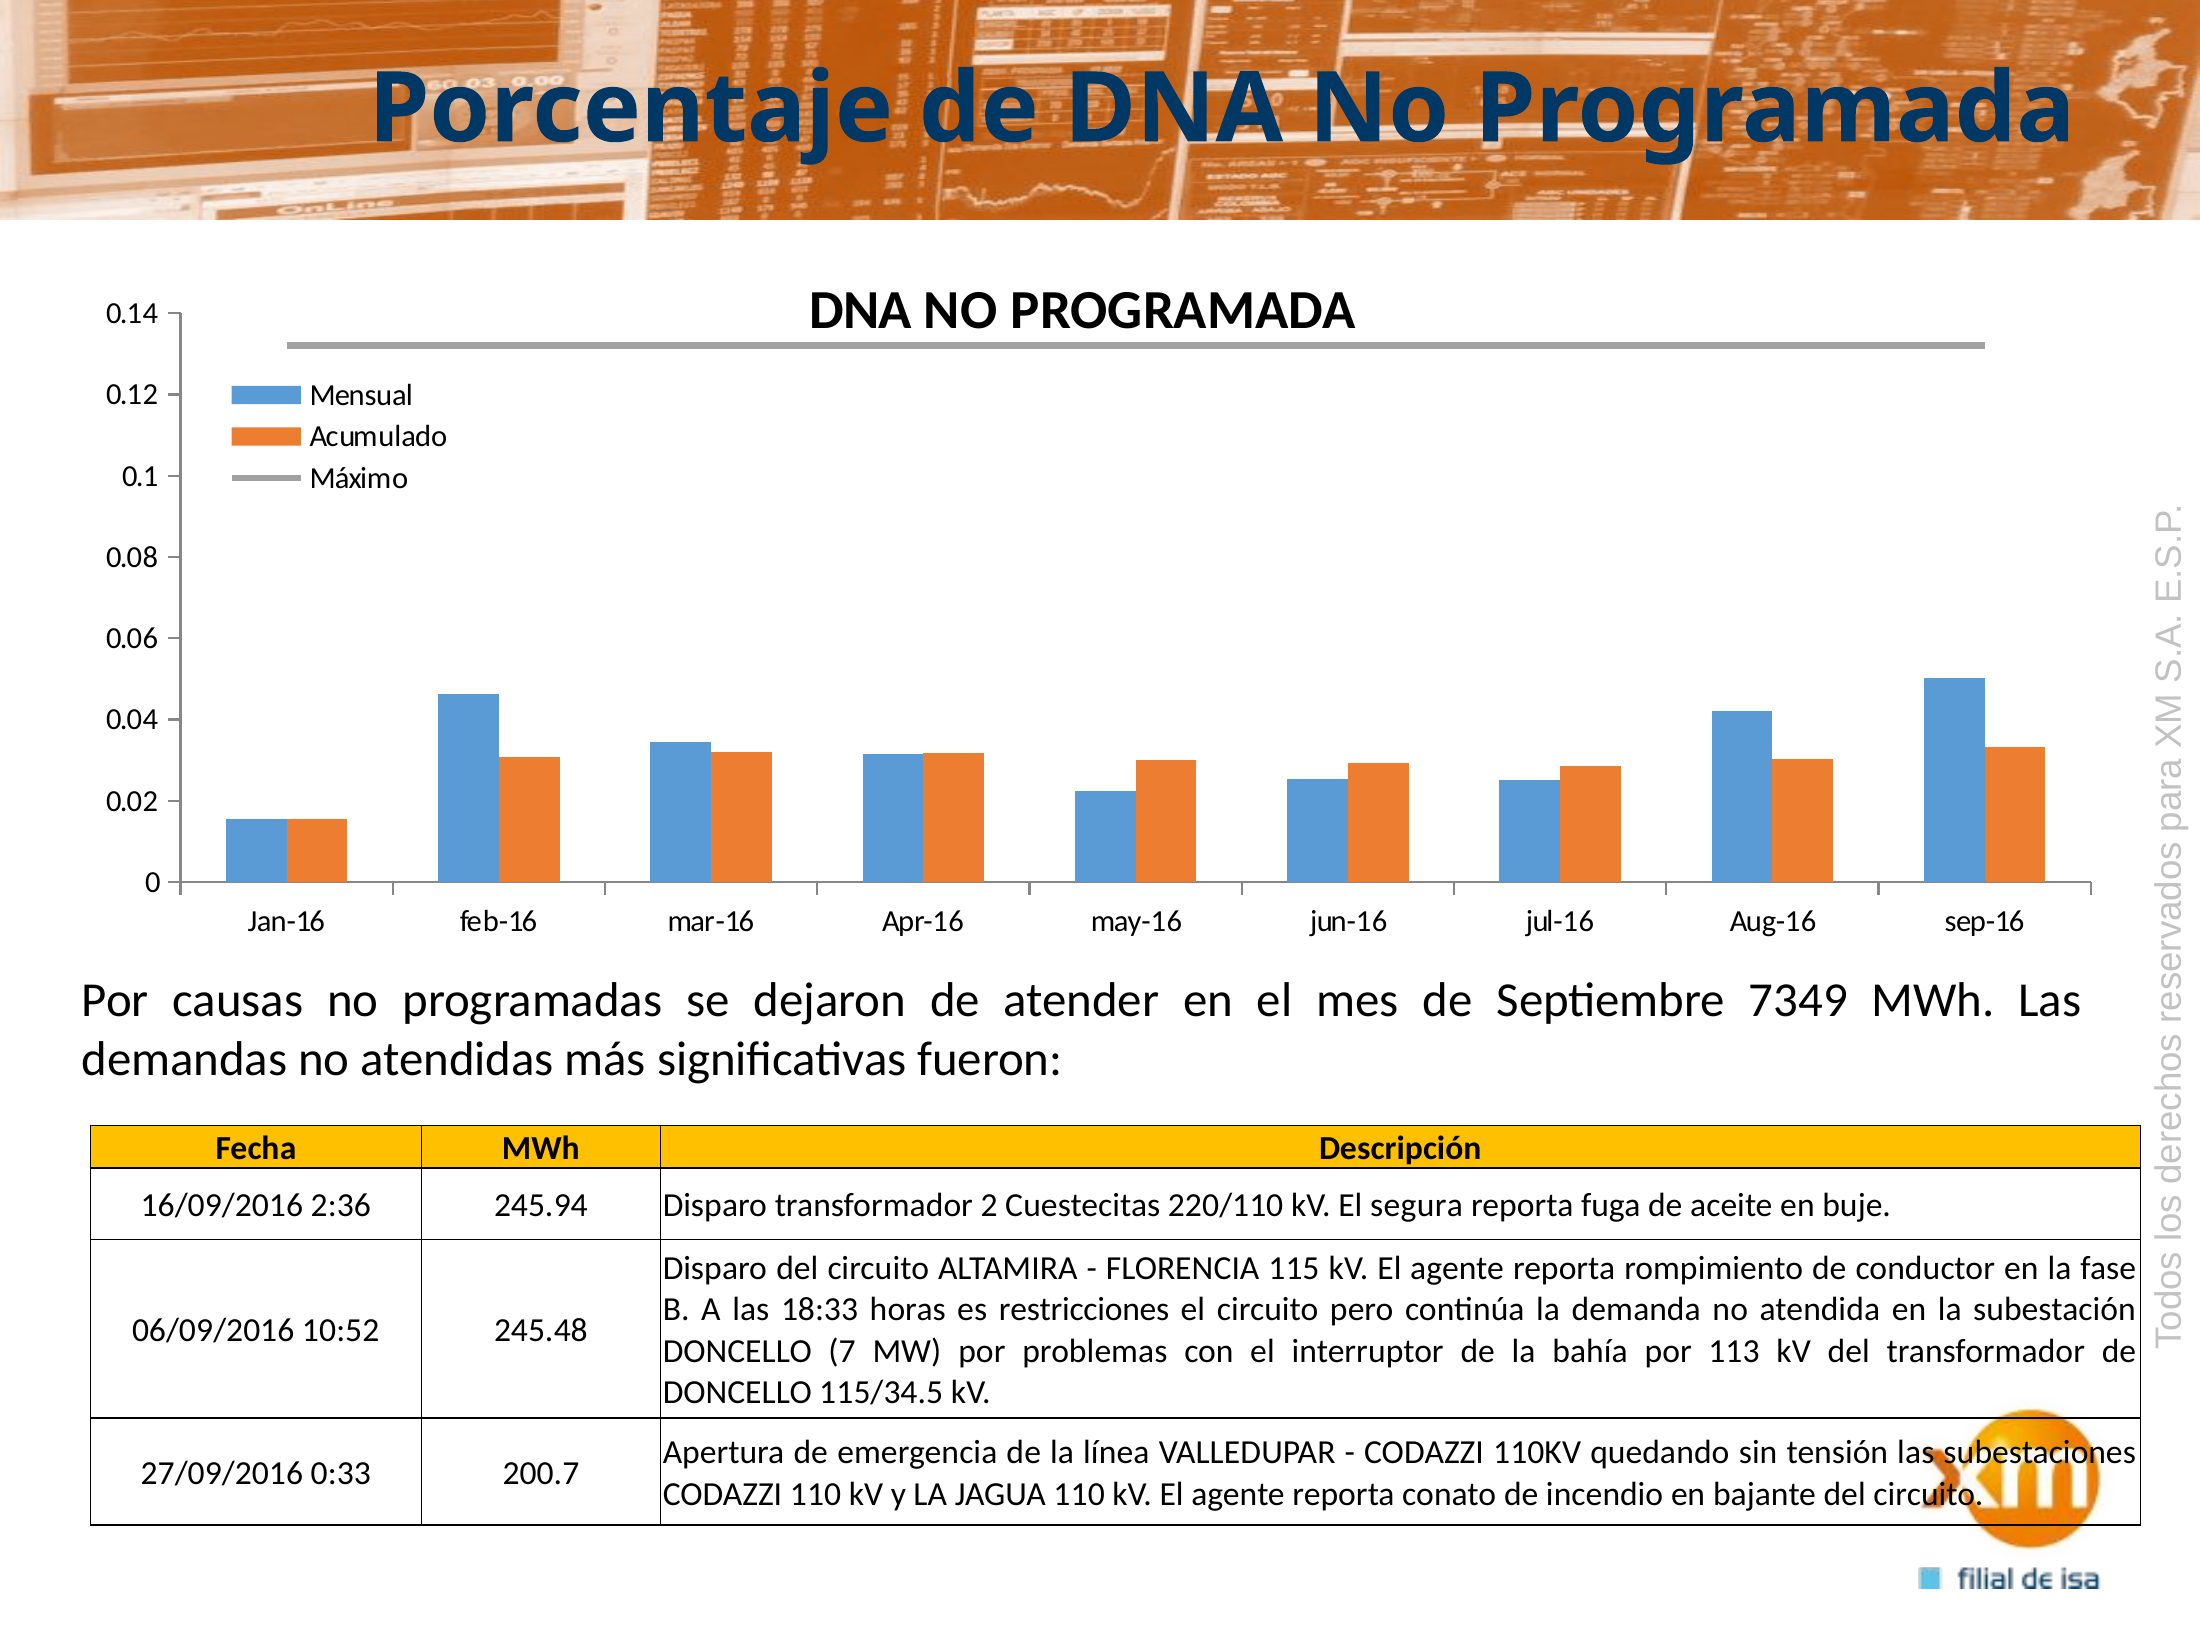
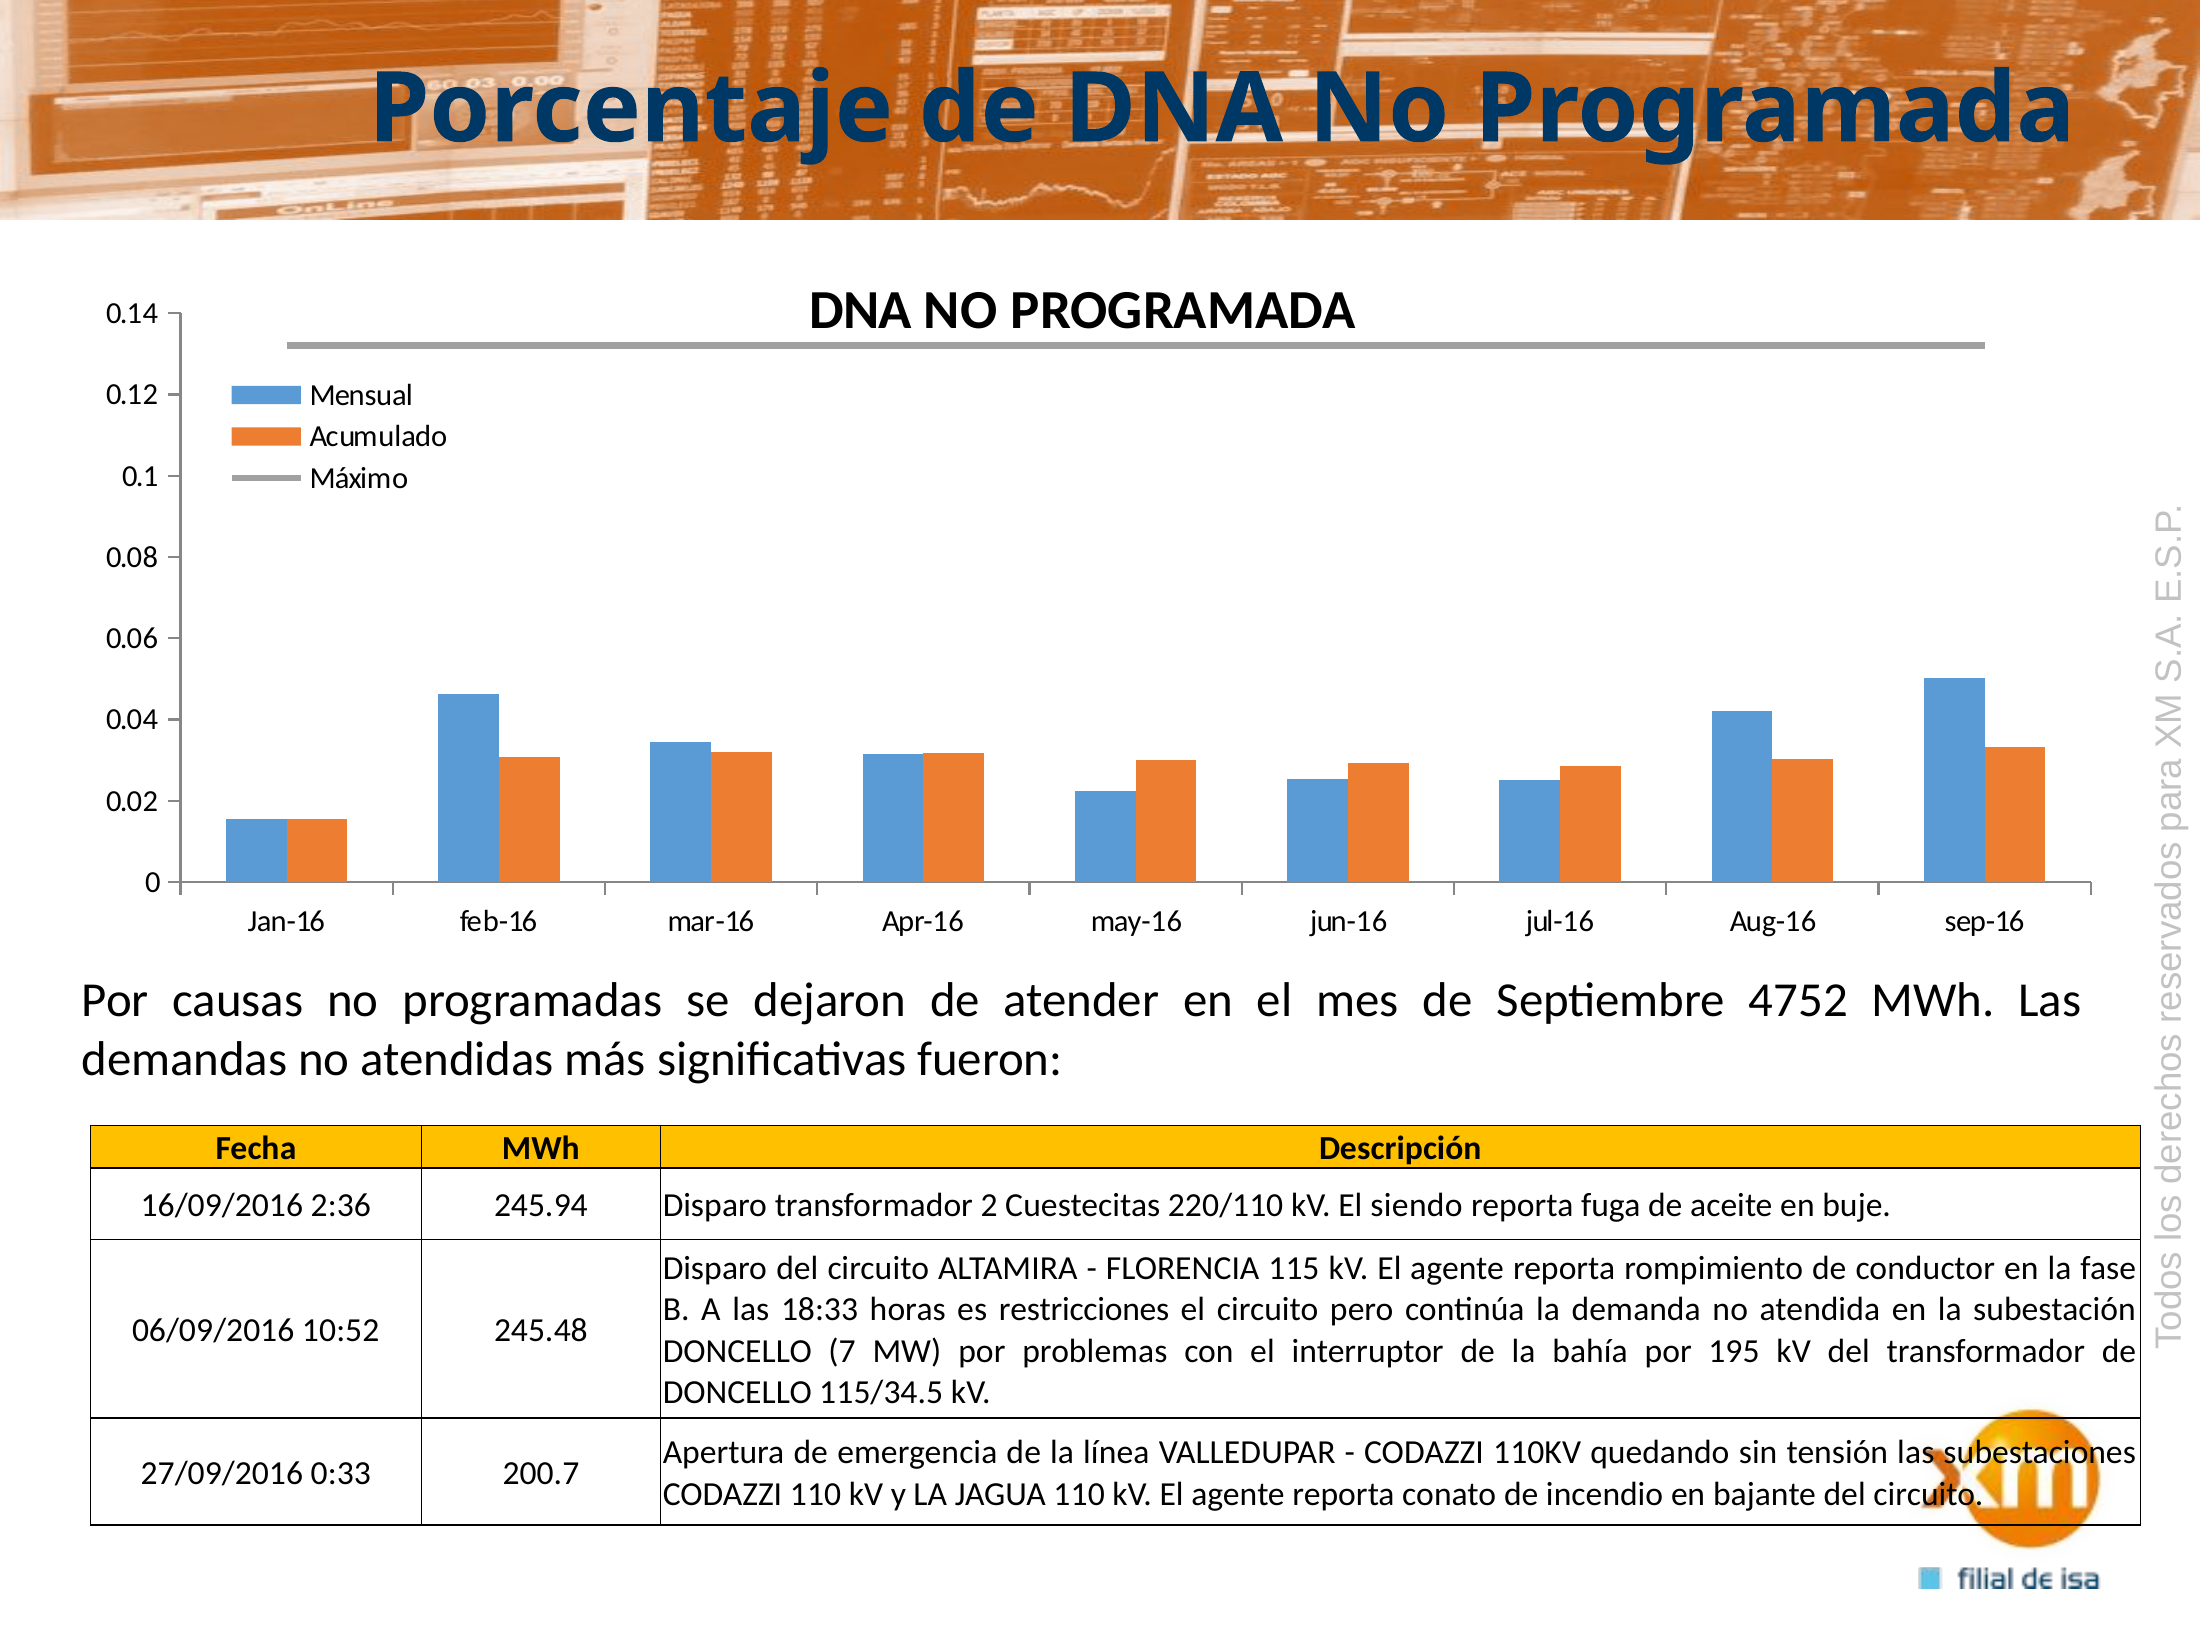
7349: 7349 -> 4752 (1798, 1001)
segura: segura -> siendo (1417, 1205)
113: 113 -> 195 (1734, 1351)
